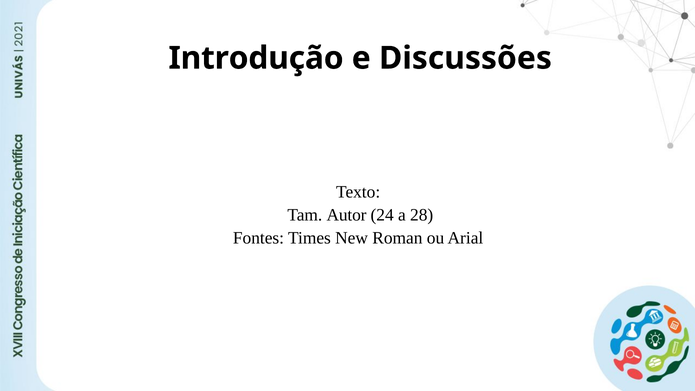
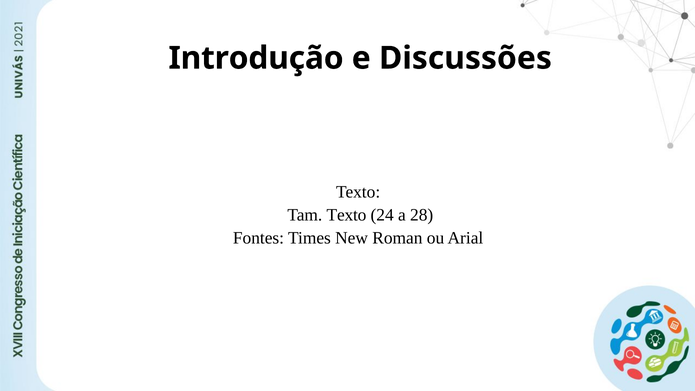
Tam Autor: Autor -> Texto (347, 215)
